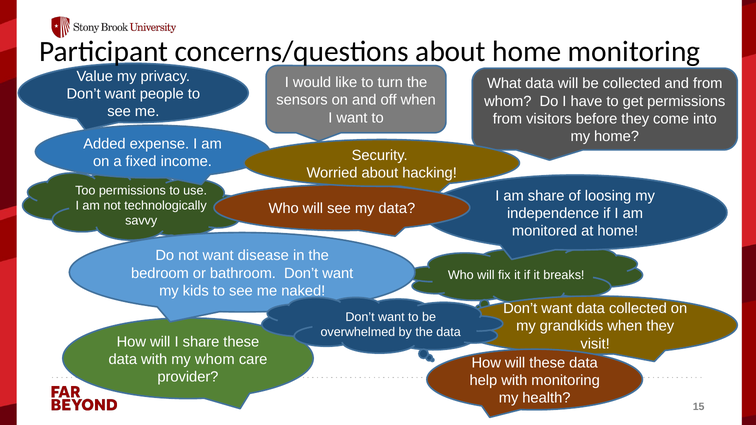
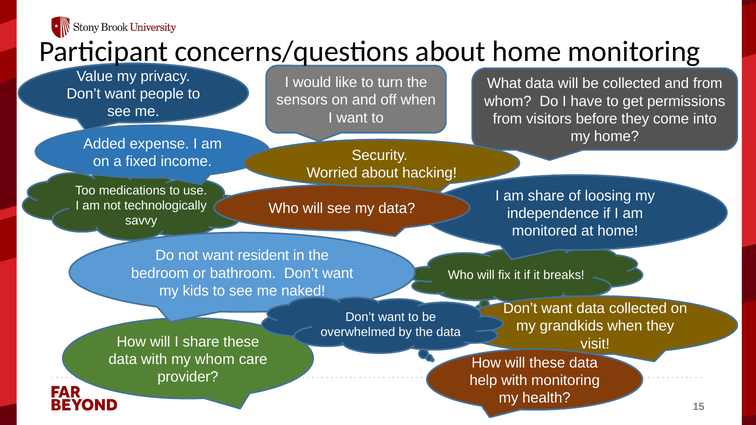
Too permissions: permissions -> medications (132, 191)
disease: disease -> resident (263, 256)
